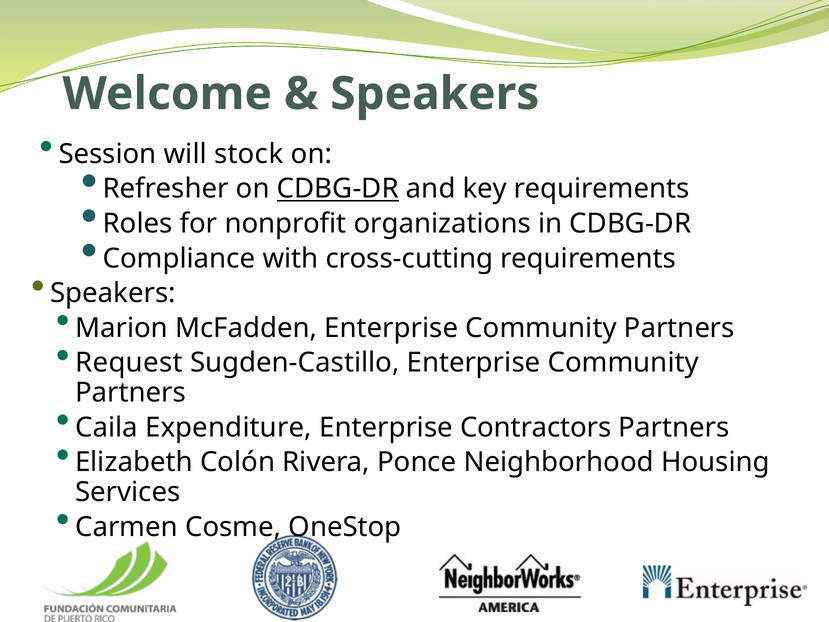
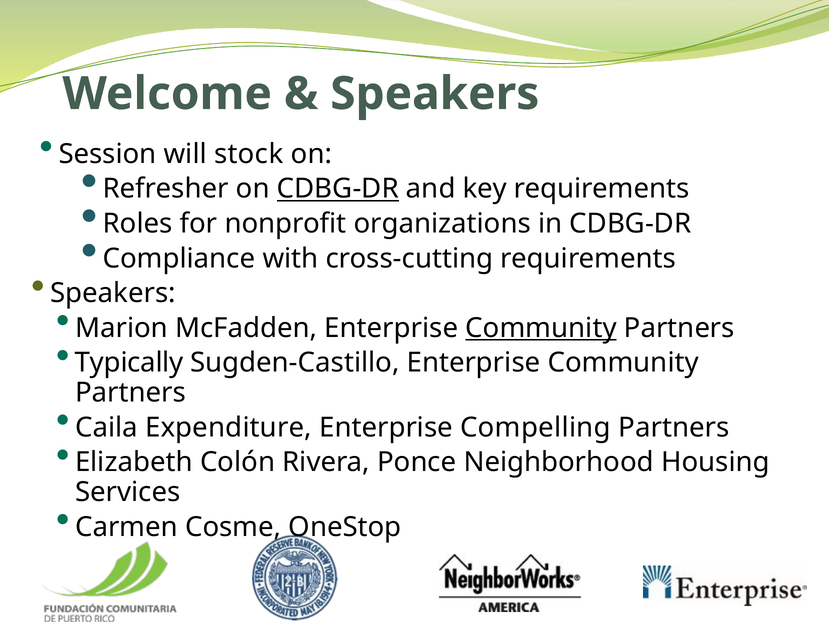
Community underline: none -> present (541, 328)
Request: Request -> Typically (129, 363)
Contractors: Contractors -> Compelling (536, 427)
